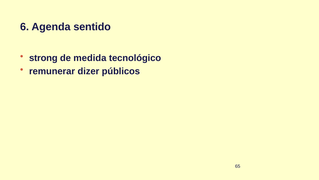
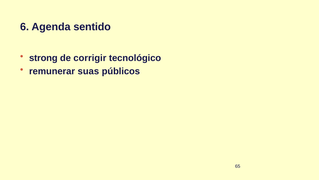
medida: medida -> corrigir (90, 58)
dizer: dizer -> suas (88, 71)
